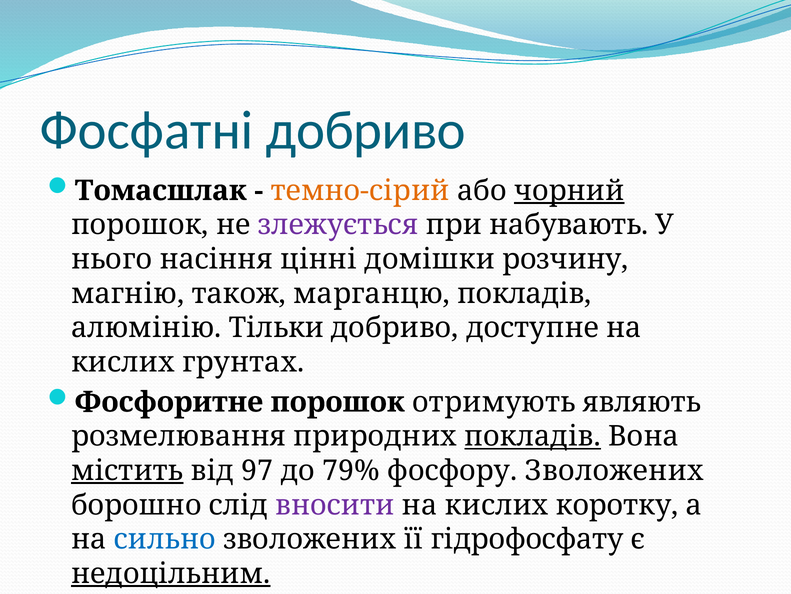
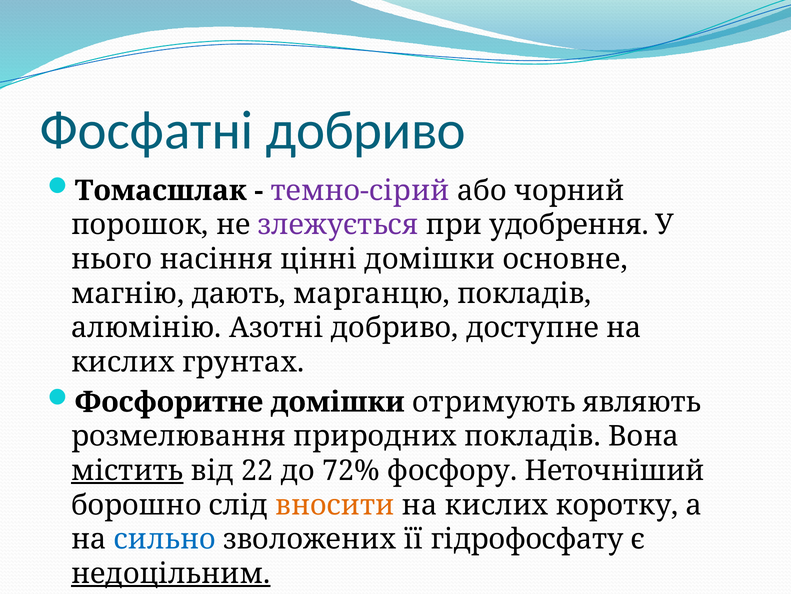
темно-сірий colour: orange -> purple (360, 190)
чорний underline: present -> none (569, 190)
набувають: набувають -> удобрення (569, 225)
розчину: розчину -> основне (565, 259)
також: також -> дають (239, 293)
Тільки: Тільки -> Азотні (276, 327)
Фосфоритне порошок: порошок -> домішки (338, 402)
покладів underline: present -> none (533, 436)
97: 97 -> 22 (257, 470)
79%: 79% -> 72% (351, 470)
фосфору Зволожених: Зволожених -> Неточніший (615, 470)
вносити colour: purple -> orange (335, 504)
